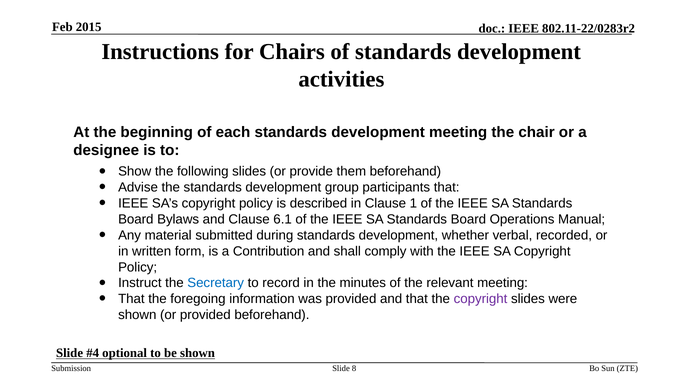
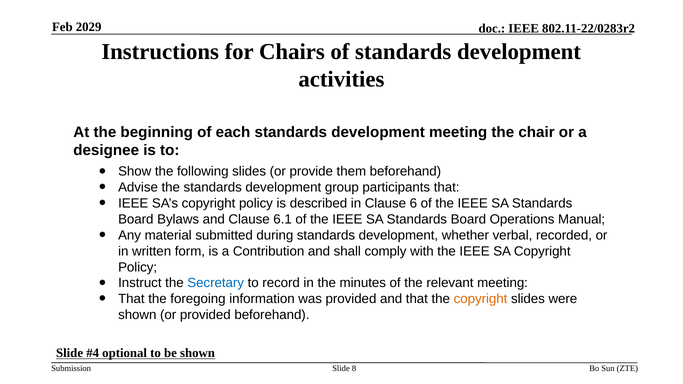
2015: 2015 -> 2029 (89, 27)
1: 1 -> 6 (413, 204)
copyright colour: purple -> orange (481, 299)
